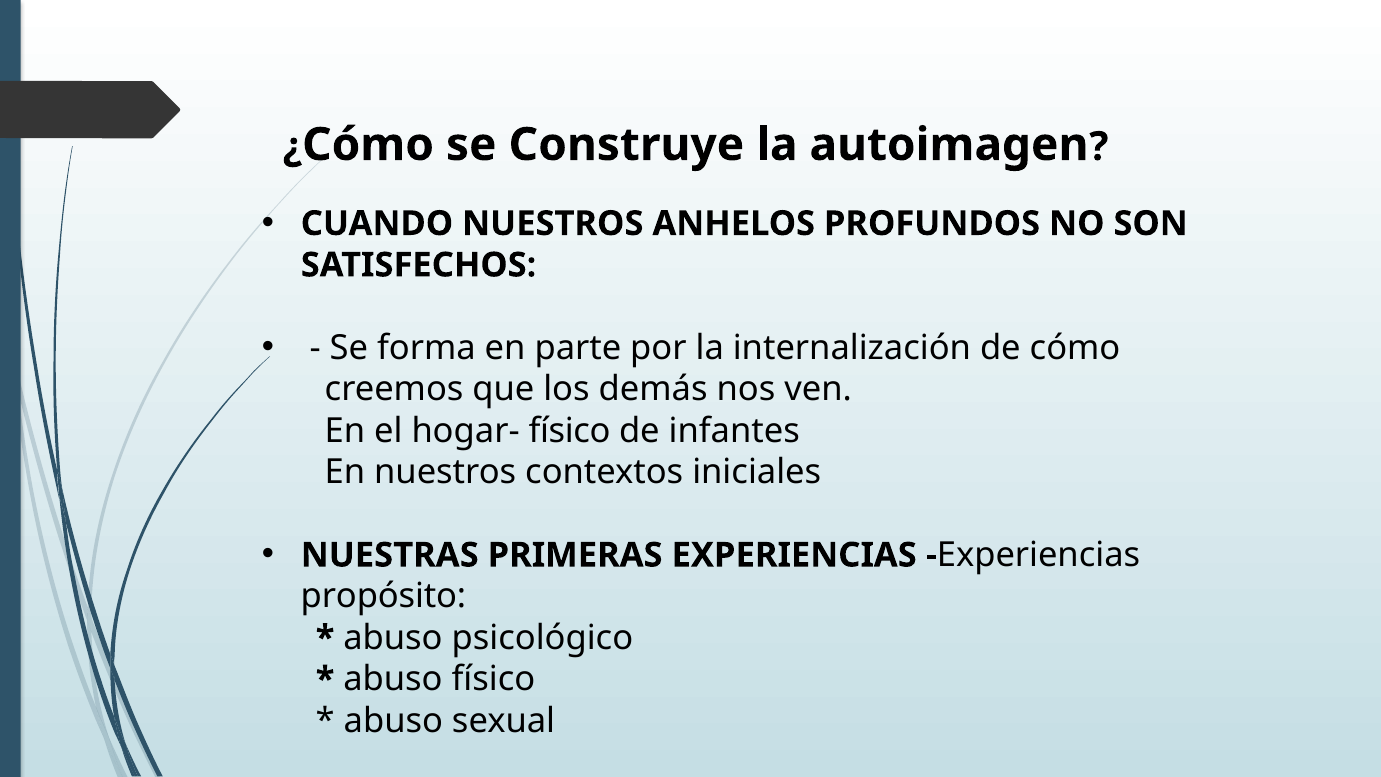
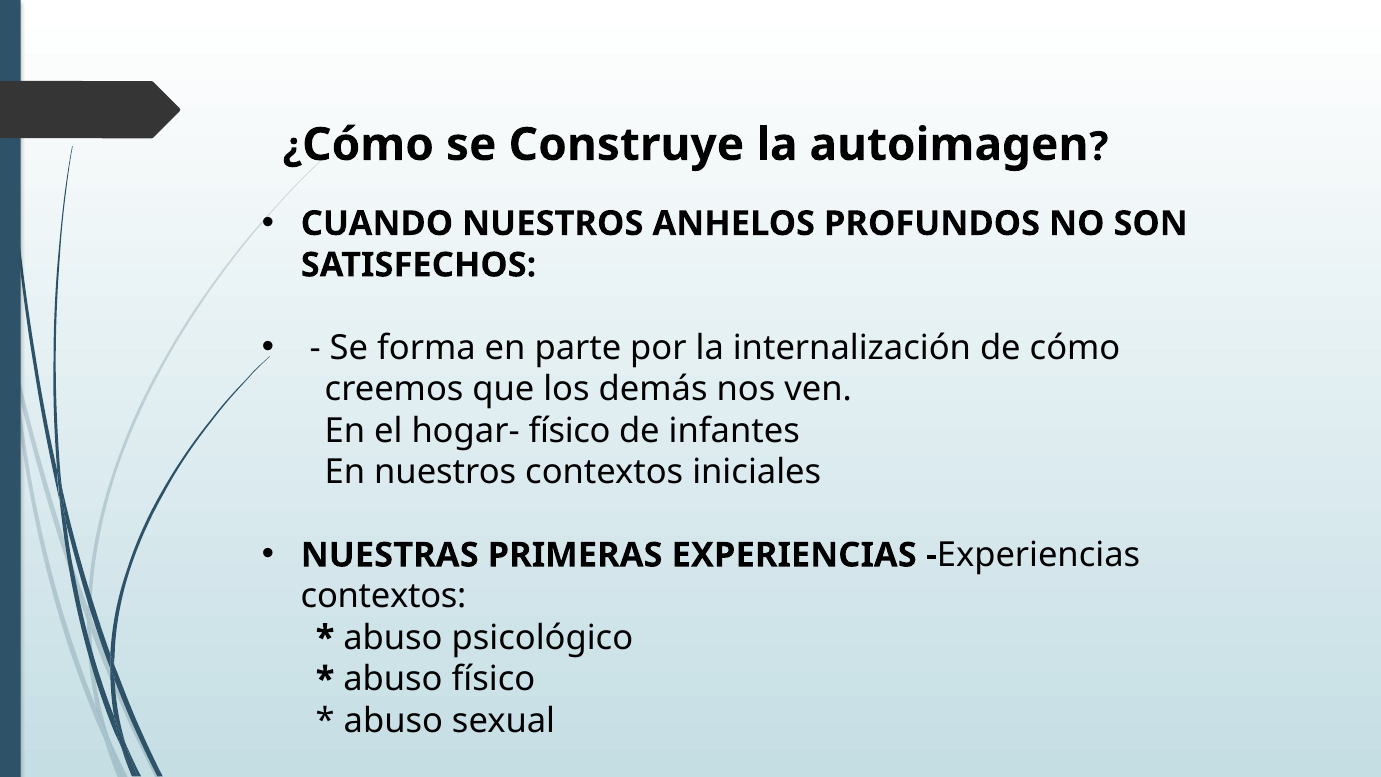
propósito: propósito -> contextos (384, 596)
